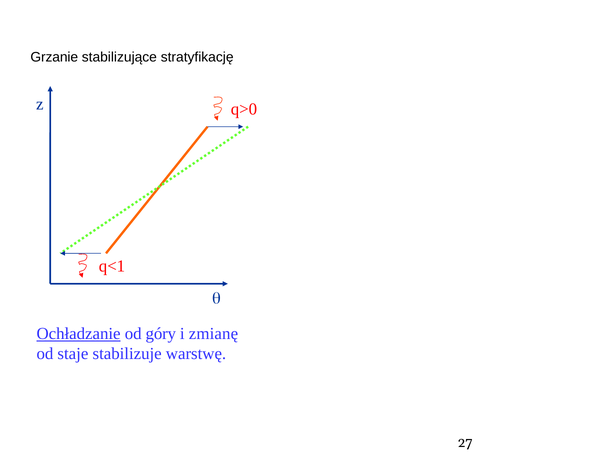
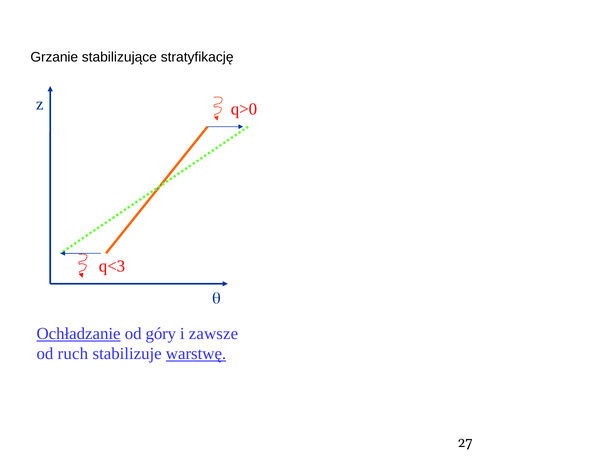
q<1: q<1 -> q<3 (112, 267)
zmianę: zmianę -> zawsze (213, 334)
staje: staje -> ruch (73, 354)
warstwę underline: none -> present (196, 354)
